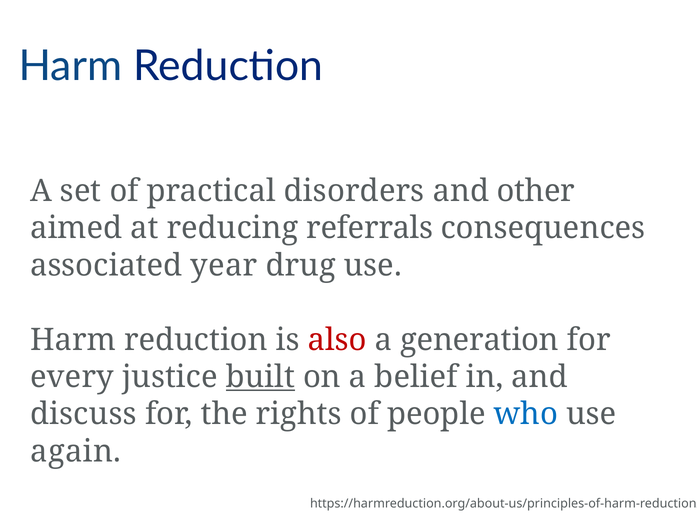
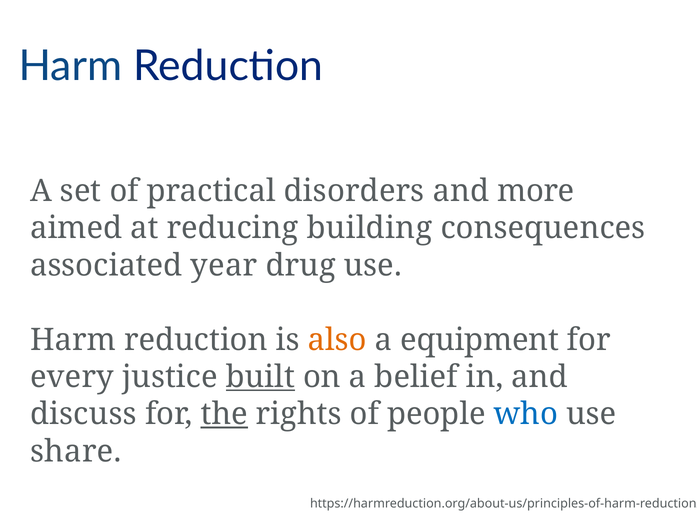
other: other -> more (536, 191)
referrals: referrals -> building (369, 228)
also colour: red -> orange (337, 340)
generation: generation -> equipment (480, 340)
the underline: none -> present (224, 414)
again: again -> share (76, 451)
